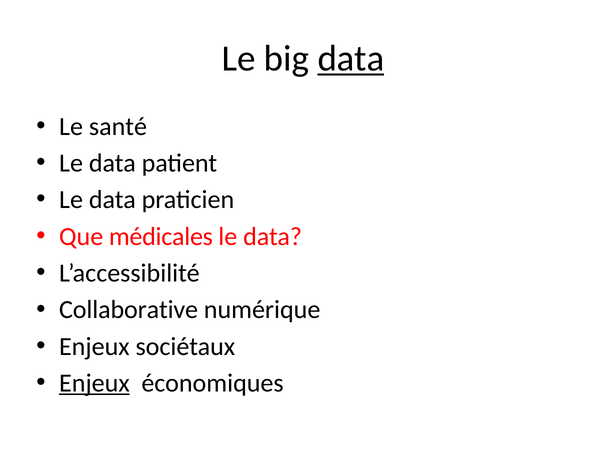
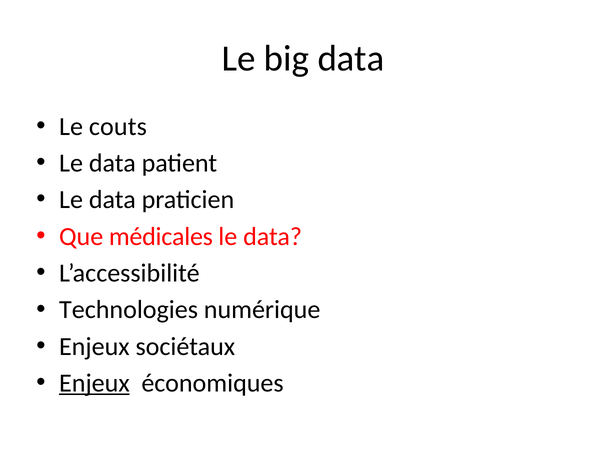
data underline: present -> none (351, 59)
santé: santé -> couts (118, 127)
Collaborative: Collaborative -> Technologies (129, 310)
